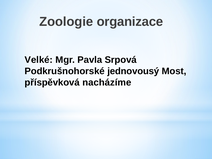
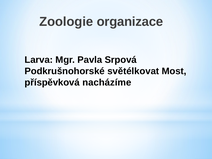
Velké: Velké -> Larva (39, 60)
jednovousý: jednovousý -> světélkovat (133, 71)
